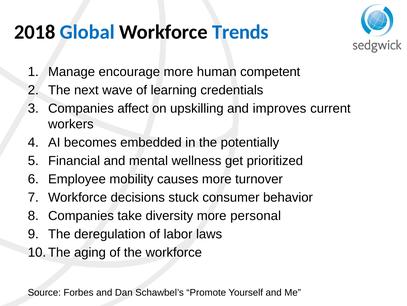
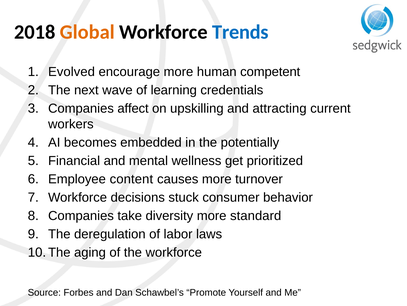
Global colour: blue -> orange (87, 32)
Manage: Manage -> Evolved (72, 72)
improves: improves -> attracting (280, 108)
mobility: mobility -> content (131, 179)
personal: personal -> standard (256, 215)
